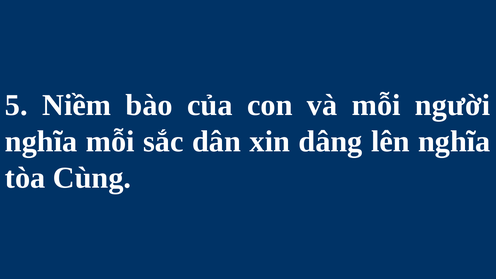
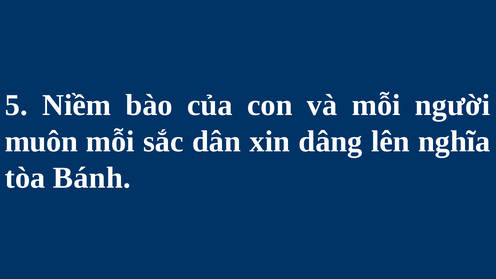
nghĩa: nghĩa -> muôn (41, 142)
Cùng: Cùng -> Bánh (92, 178)
